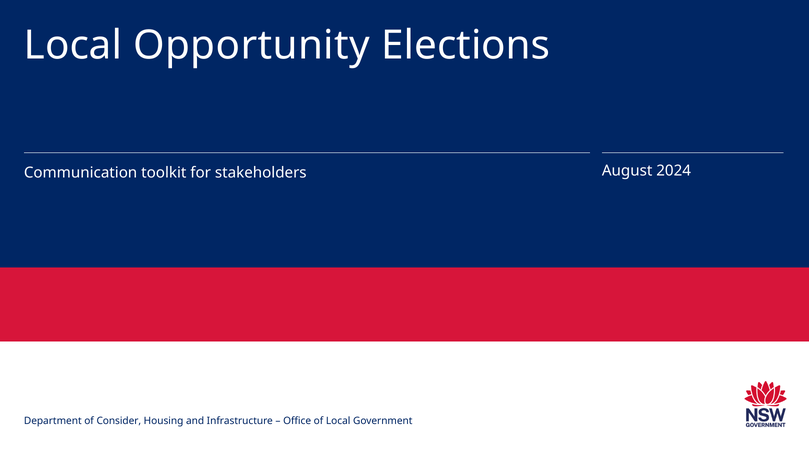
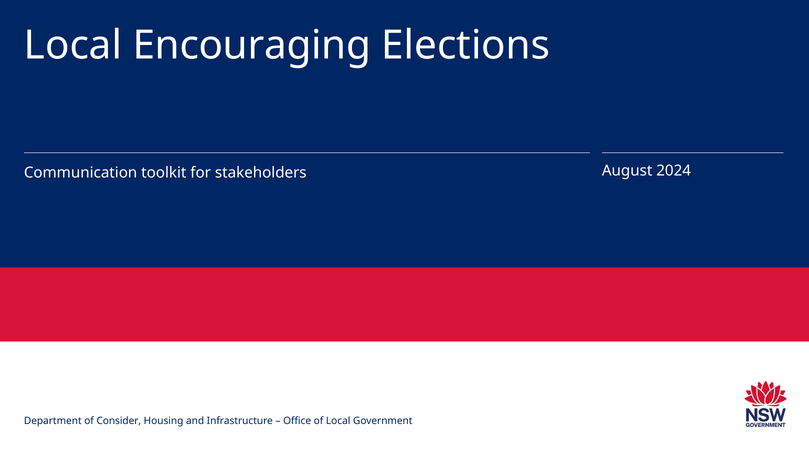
Opportunity: Opportunity -> Encouraging (252, 45)
